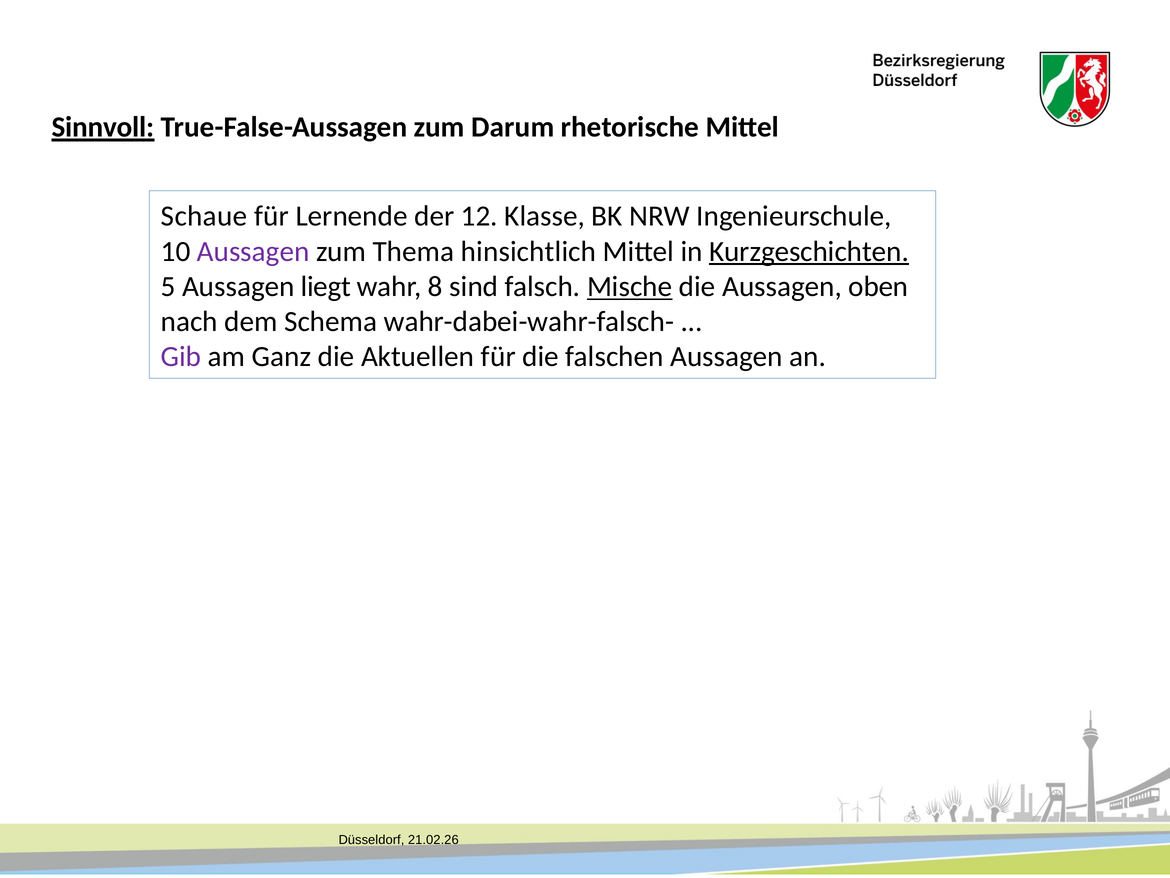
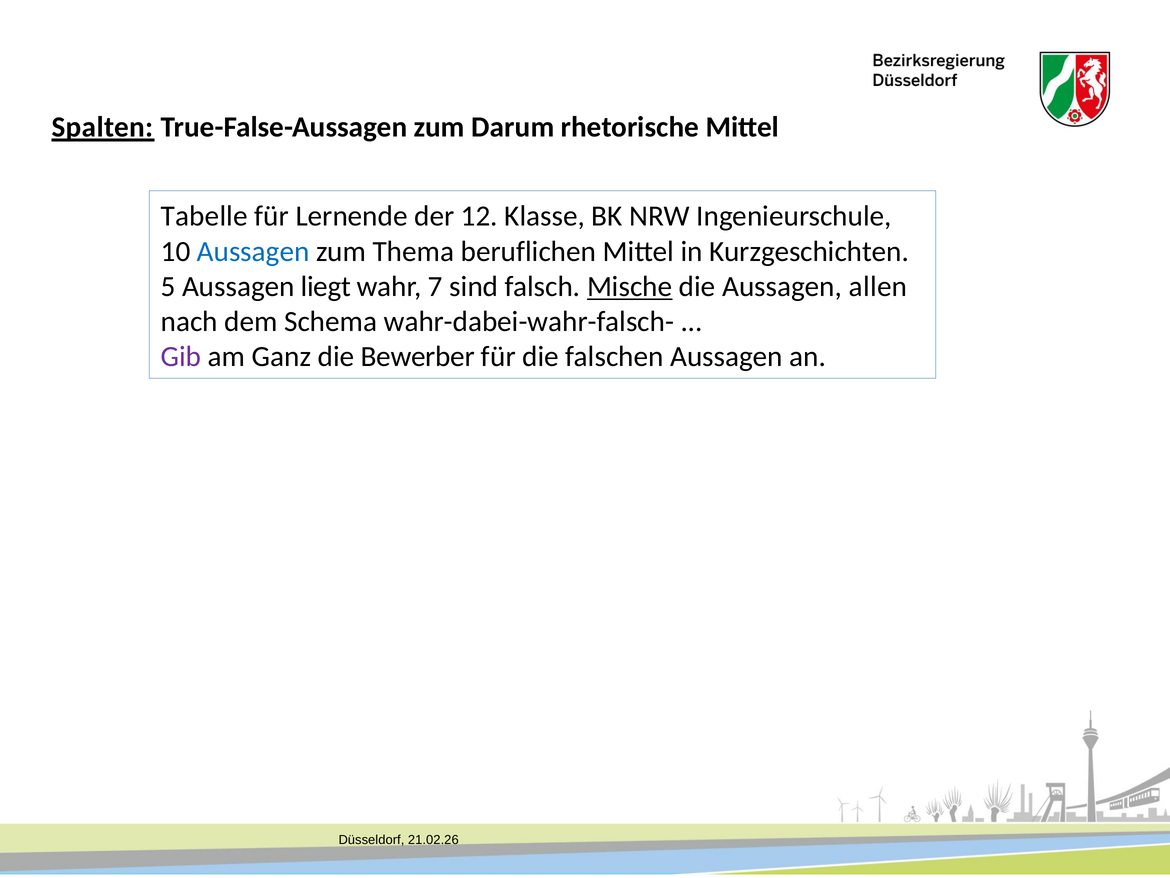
Sinnvoll: Sinnvoll -> Spalten (103, 127)
Schaue: Schaue -> Tabelle (204, 216)
Aussagen colour: purple -> blue (253, 251)
hinsichtlich: hinsichtlich -> beruflichen (529, 251)
Kurzgeschichten underline: present -> none (809, 251)
8: 8 -> 7 (435, 286)
oben: oben -> allen (878, 286)
Aktuellen: Aktuellen -> Bewerber (418, 357)
